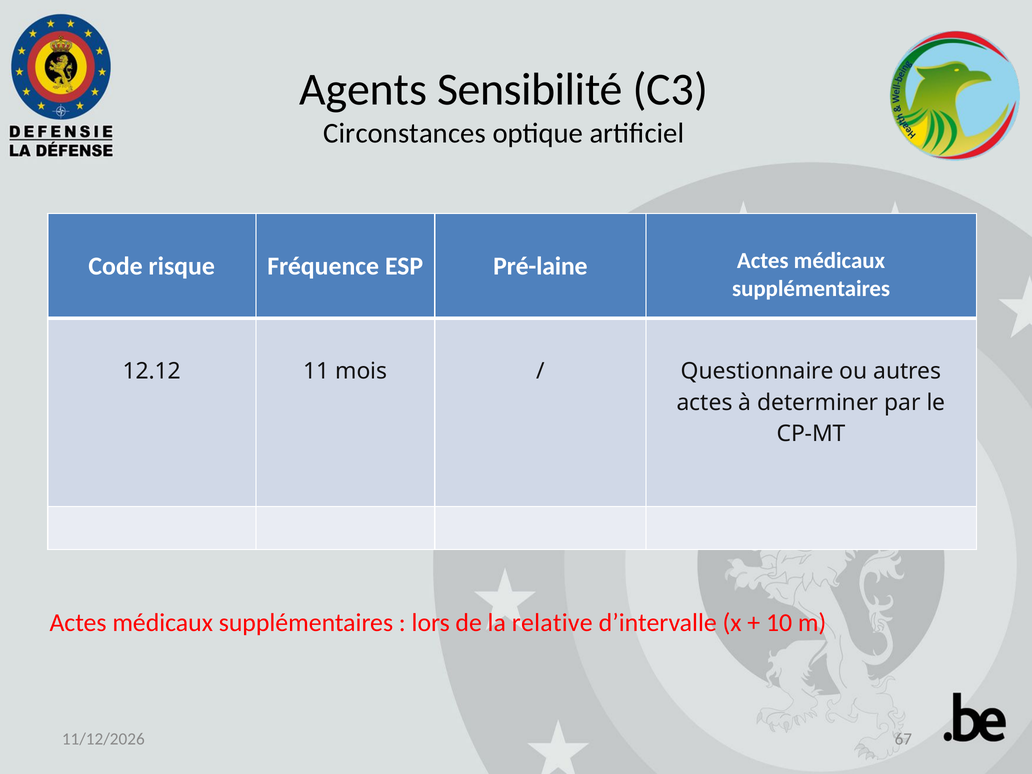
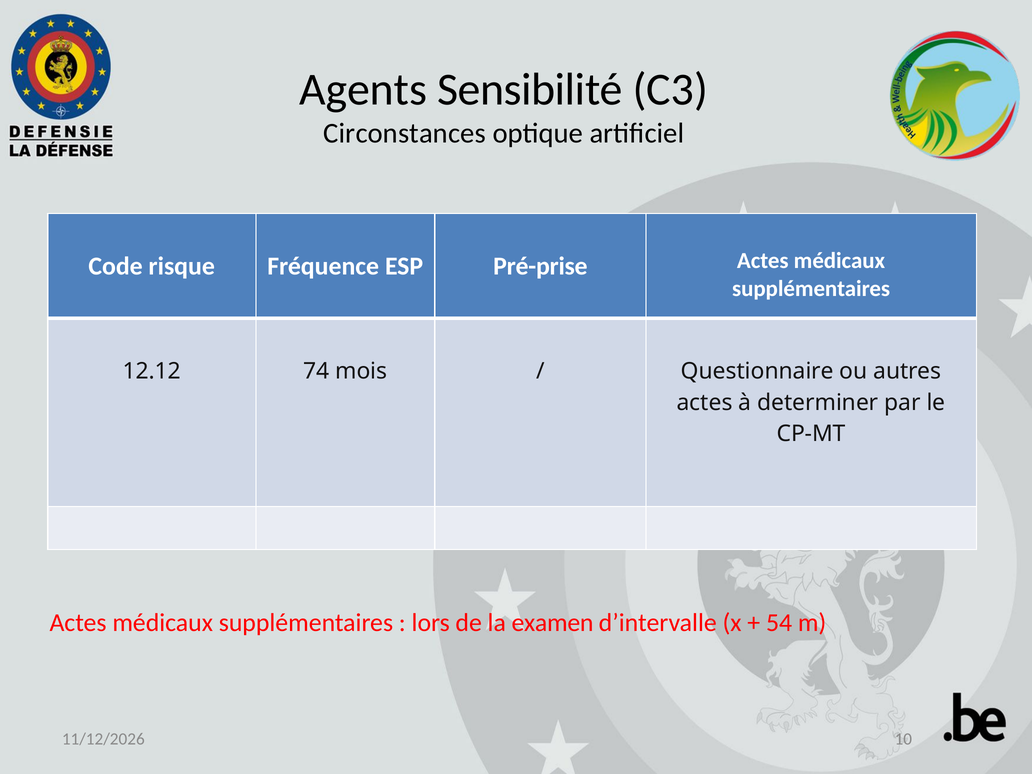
Pré-laine: Pré-laine -> Pré-prise (540, 266)
11: 11 -> 74 (316, 371)
relative: relative -> examen (553, 623)
10: 10 -> 54 (779, 623)
67: 67 -> 10 (903, 739)
